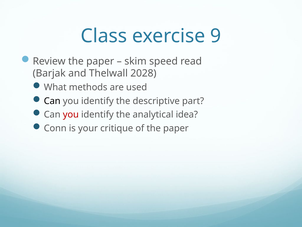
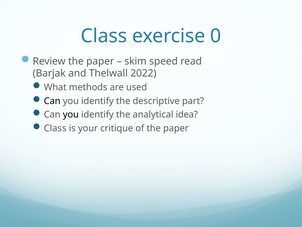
9: 9 -> 0 (216, 36)
2028: 2028 -> 2022 (143, 73)
you colour: red -> black (71, 114)
Conn: Conn -> Class (55, 128)
